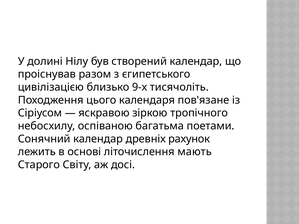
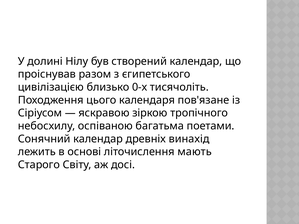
9-х: 9-х -> 0-х (140, 87)
рахунок: рахунок -> винахід (189, 139)
